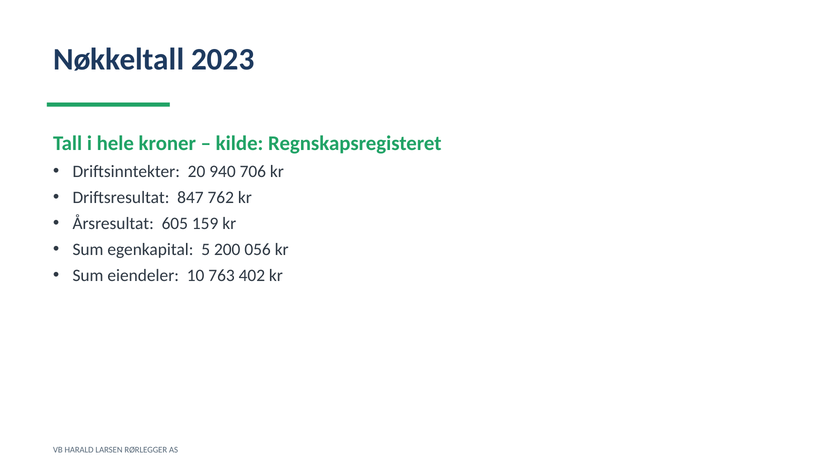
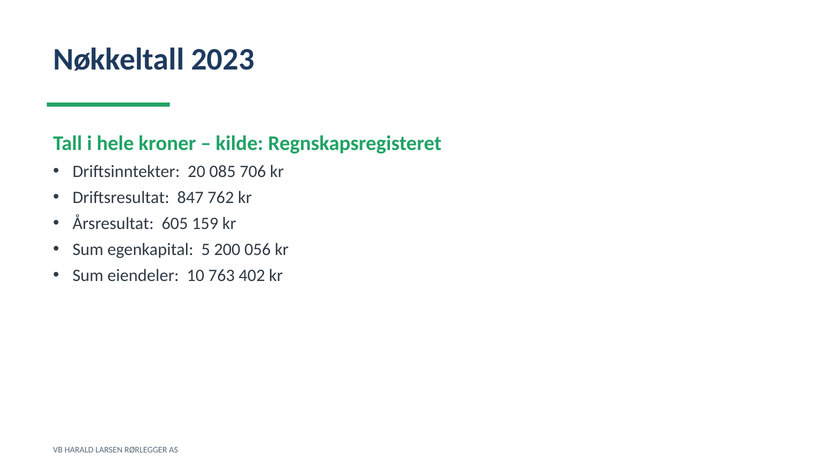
940: 940 -> 085 (222, 171)
